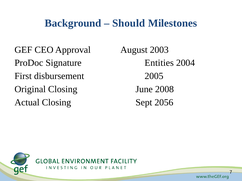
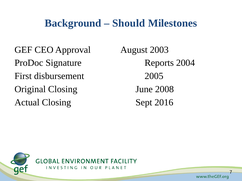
Entities: Entities -> Reports (159, 63)
2056: 2056 -> 2016 (164, 103)
